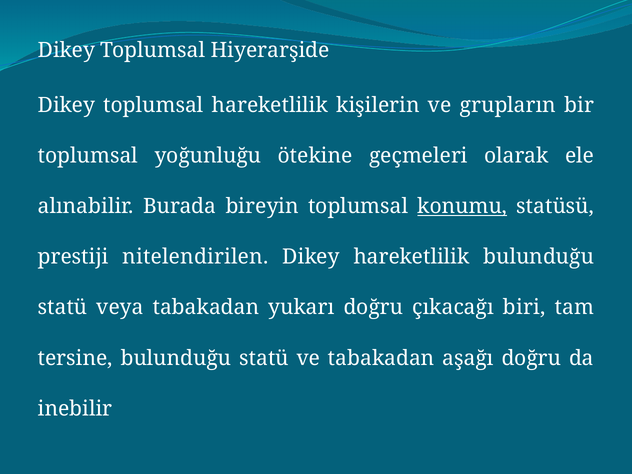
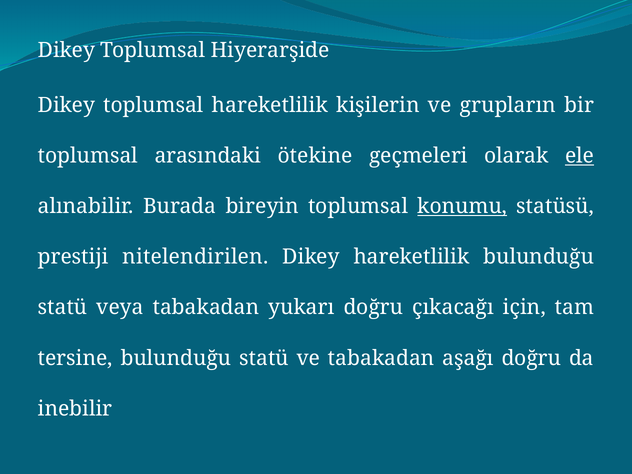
yoğunluğu: yoğunluğu -> arasındaki (208, 156)
ele underline: none -> present (580, 156)
biri: biri -> için (524, 308)
